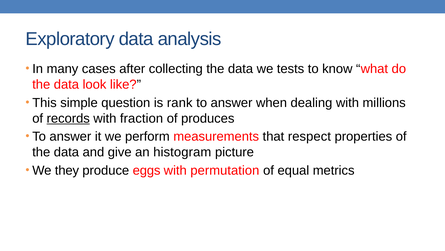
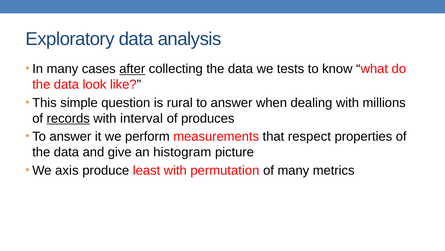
after underline: none -> present (132, 69)
rank: rank -> rural (180, 103)
fraction: fraction -> interval (142, 118)
they: they -> axis (67, 170)
eggs: eggs -> least (147, 170)
of equal: equal -> many (293, 170)
